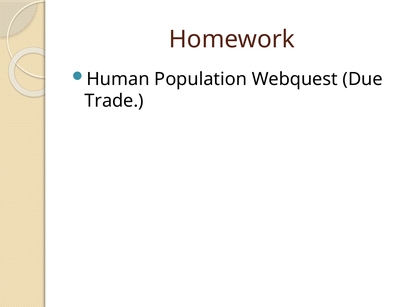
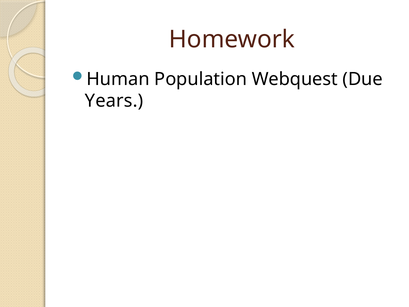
Trade: Trade -> Years (114, 101)
